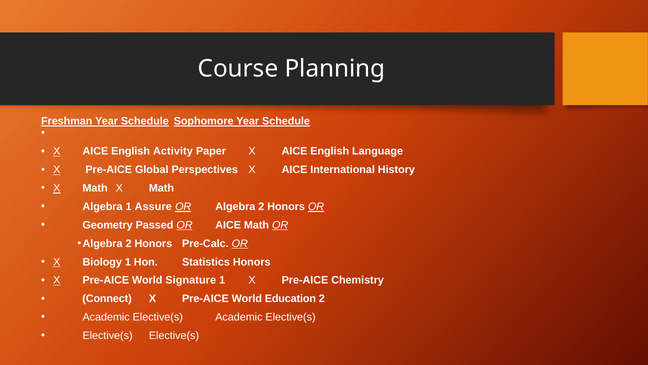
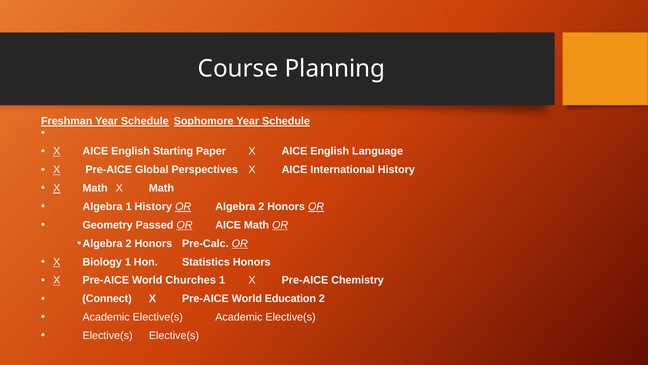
Activity: Activity -> Starting (173, 151)
1 Assure: Assure -> History (153, 206)
Signature: Signature -> Churches (191, 280)
